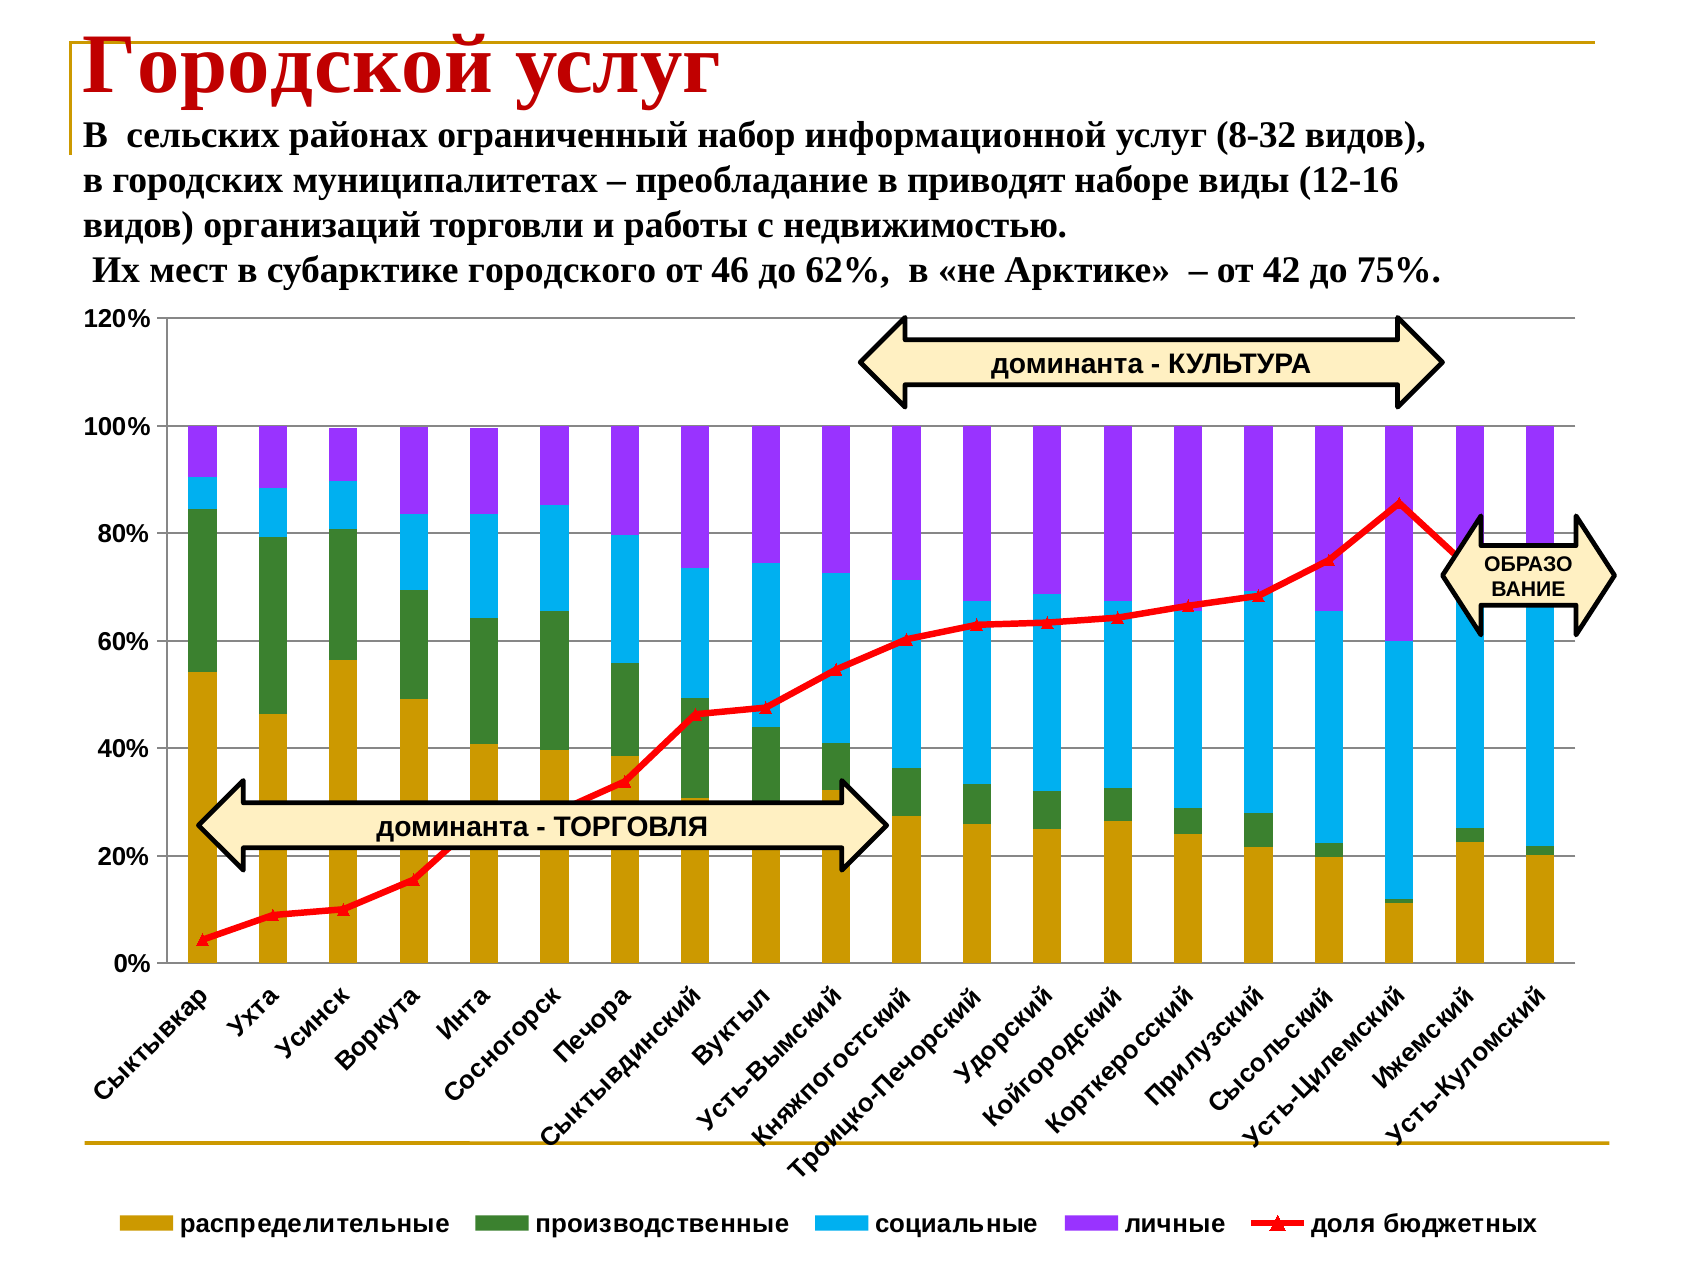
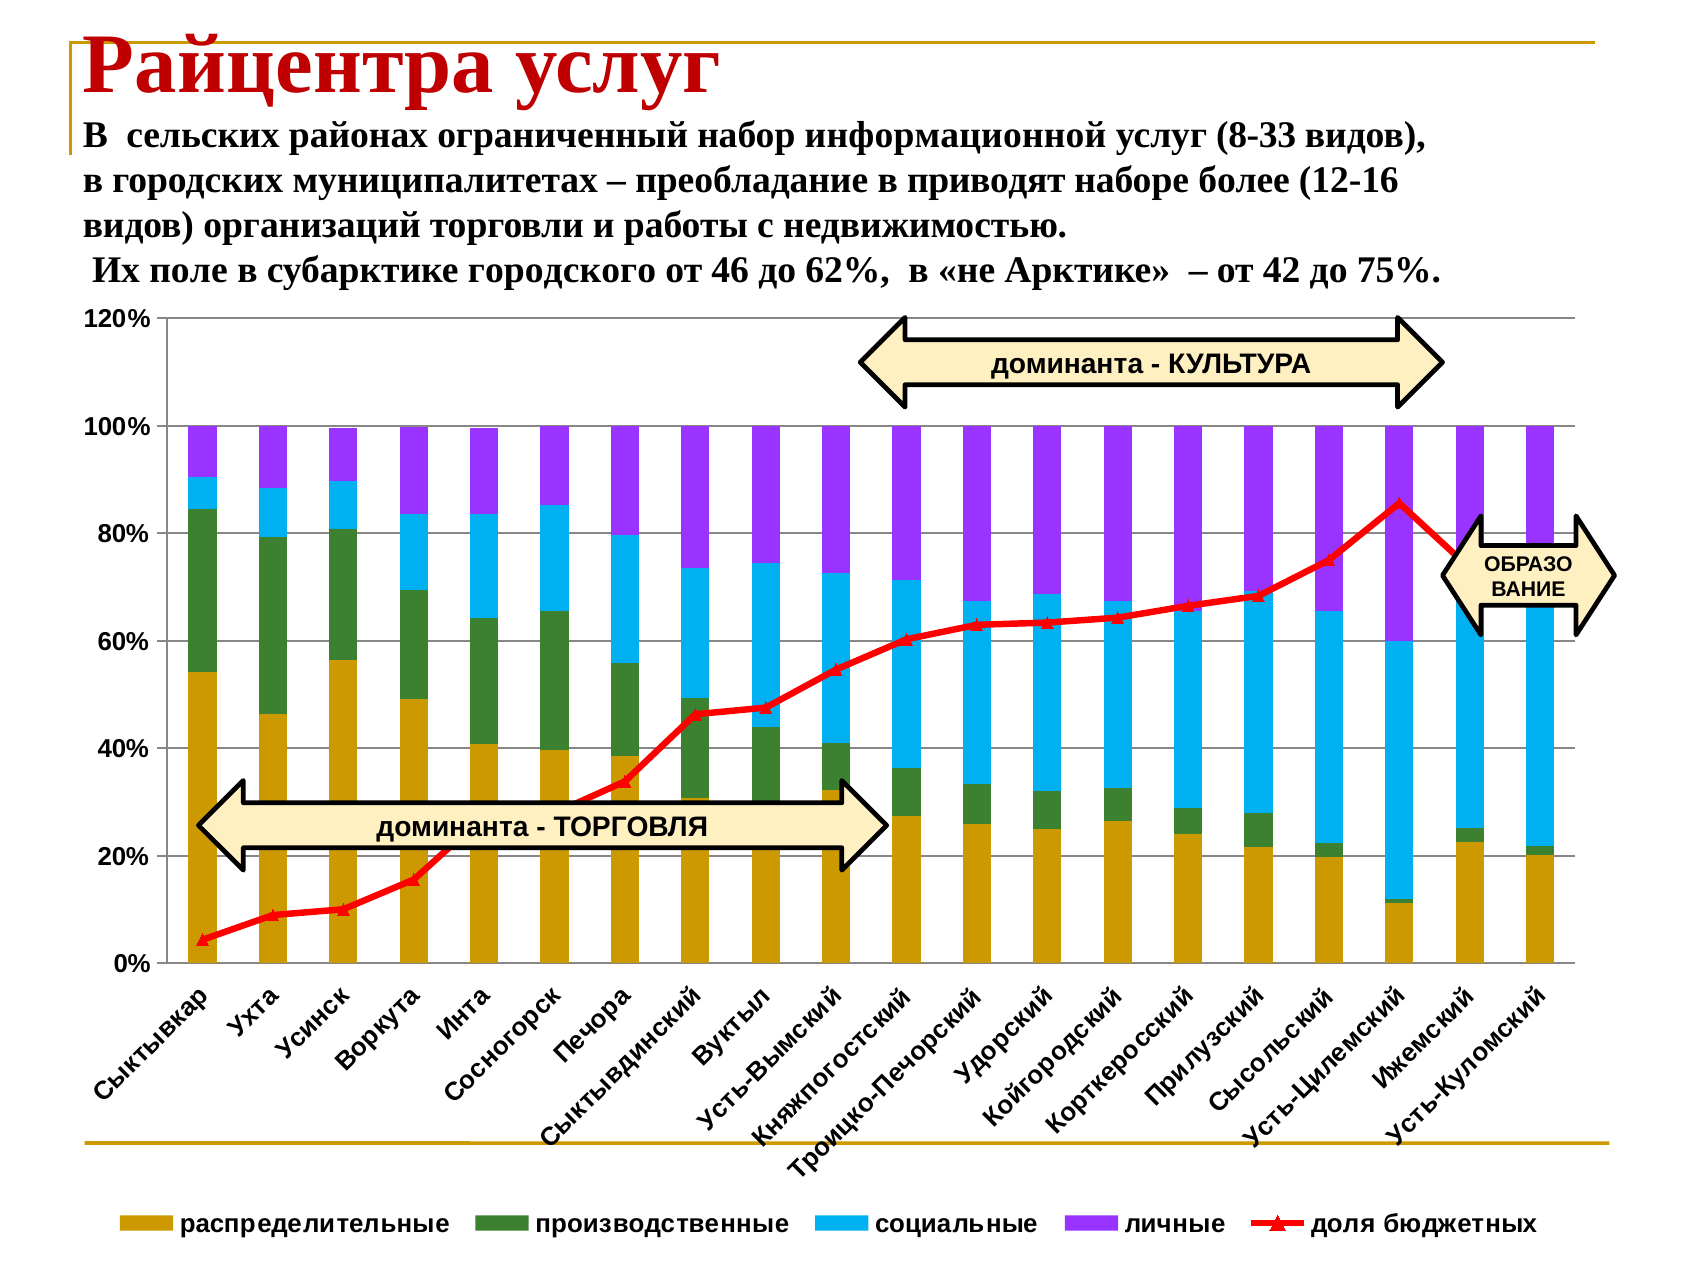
Городской: Городской -> Райцентра (288, 65)
8-32: 8-32 -> 8-33 (1256, 135)
виды: виды -> более (1244, 180)
мест: мест -> поле (188, 271)
